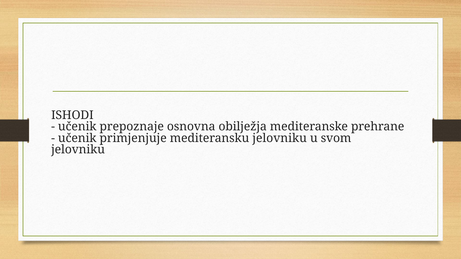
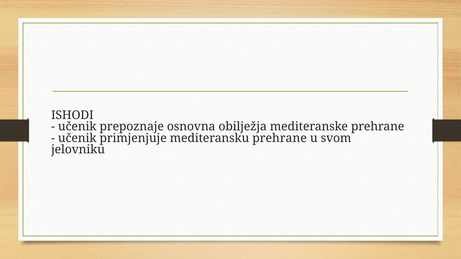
mediteransku jelovniku: jelovniku -> prehrane (280, 138)
